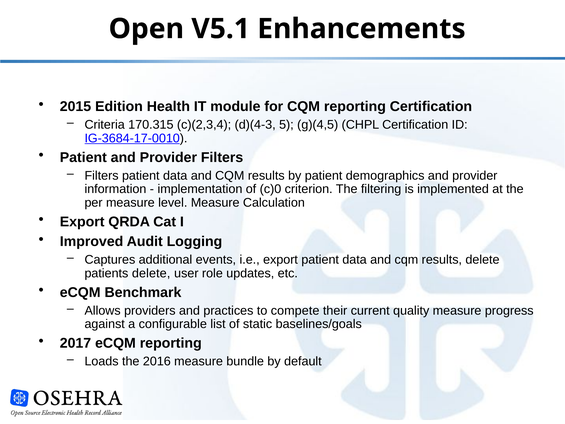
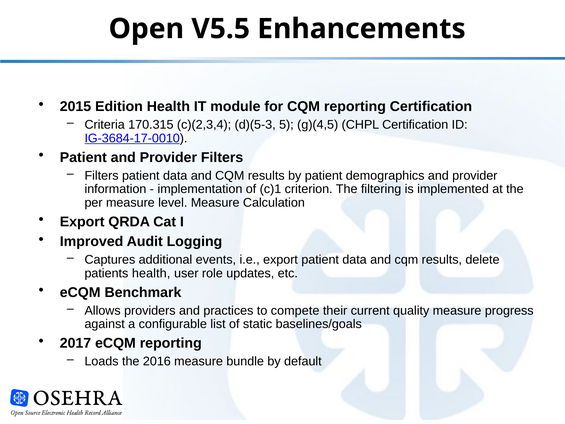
V5.1: V5.1 -> V5.5 (221, 29)
d)(4-3: d)(4-3 -> d)(5-3 (255, 125)
c)0: c)0 -> c)1 (270, 189)
patients delete: delete -> health (151, 273)
